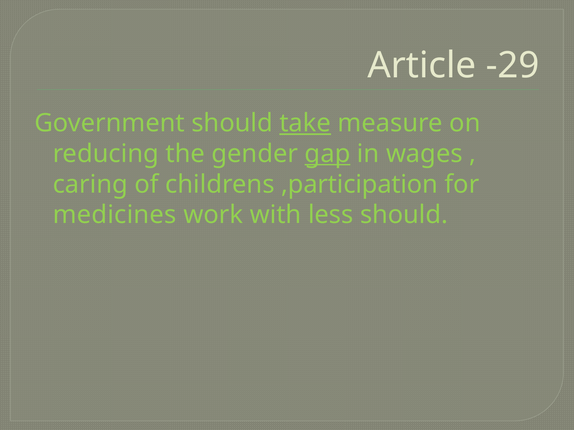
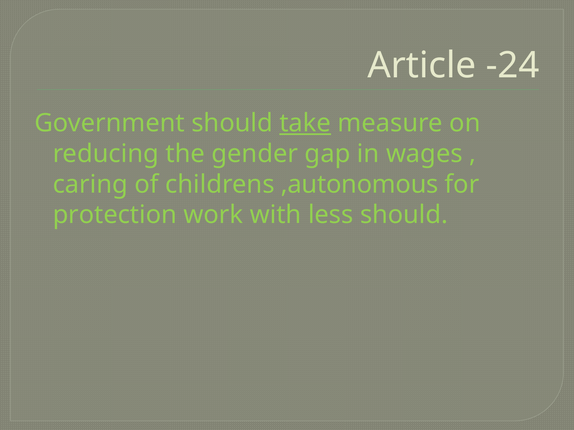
-29: -29 -> -24 (513, 65)
gap underline: present -> none (328, 154)
,participation: ,participation -> ,autonomous (360, 185)
medicines: medicines -> protection (115, 215)
